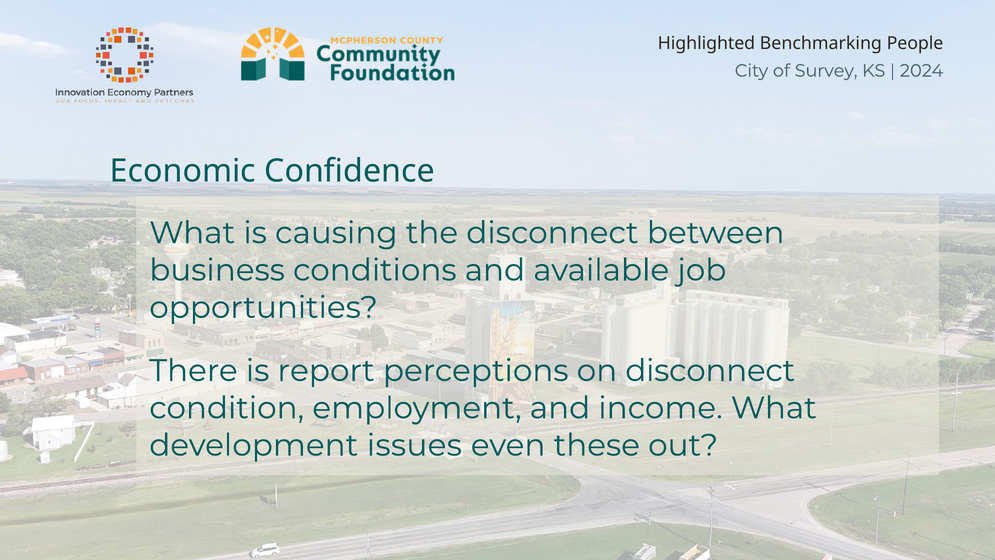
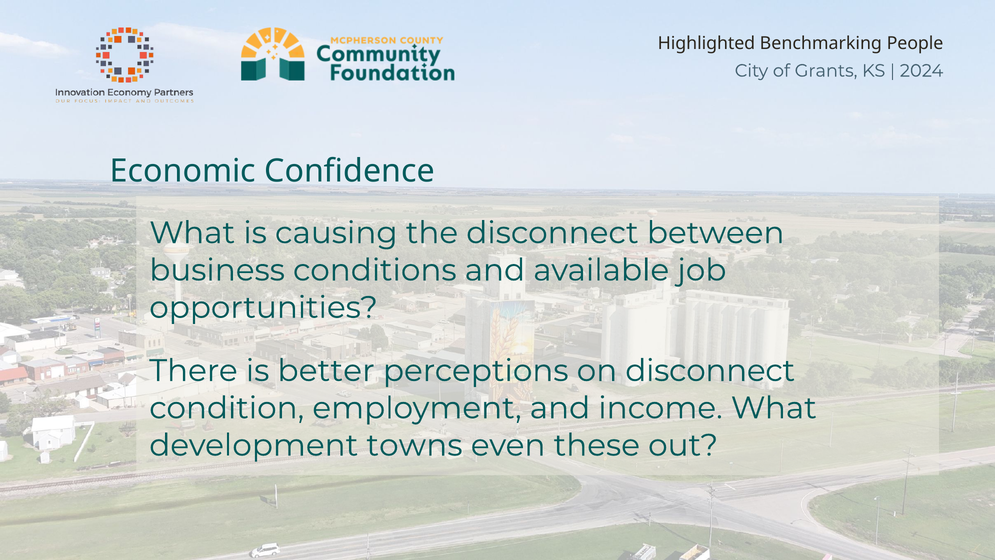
Survey: Survey -> Grants (826, 71)
report: report -> better (326, 371)
issues: issues -> towns (414, 445)
